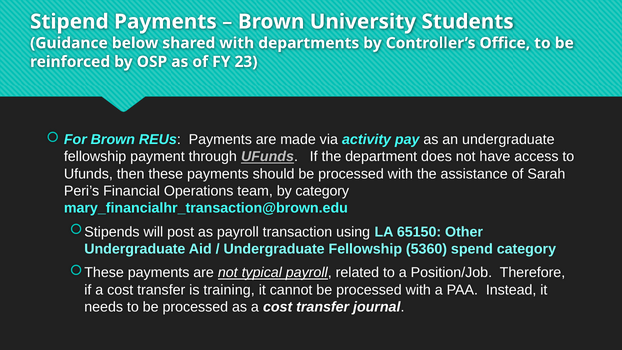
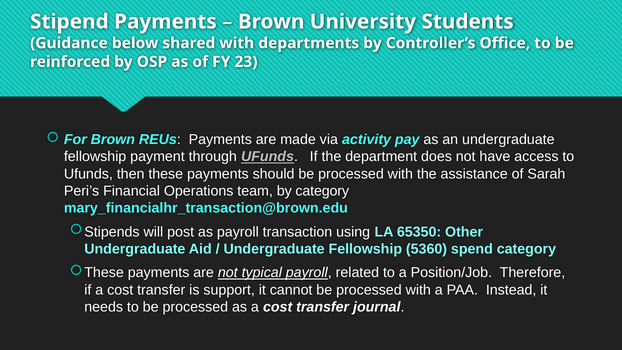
65150: 65150 -> 65350 (419, 232)
training: training -> support (229, 290)
